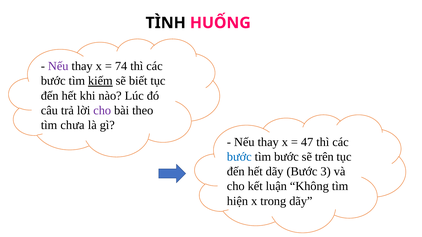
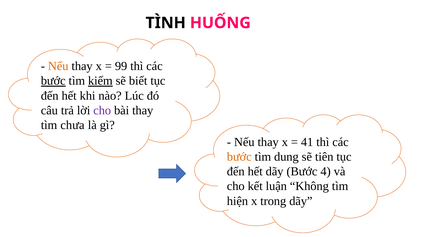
Nếu colour: purple -> orange (58, 66)
74: 74 -> 99 (121, 66)
bước underline: none -> present (53, 81)
bài theo: theo -> thay (143, 111)
47: 47 -> 41 (307, 142)
bước colour: blue -> orange (239, 157)
tìm bước: bước -> dung (286, 157)
trên: trên -> tiên (324, 157)
3: 3 -> 4 (326, 172)
